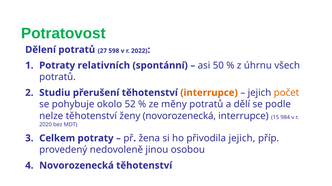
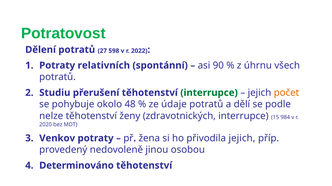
50: 50 -> 90 (218, 66)
interrupce colour: orange -> green (209, 93)
52: 52 -> 48 (130, 105)
měny: měny -> údaje (174, 105)
ženy novorozenecká: novorozenecká -> zdravotnických (179, 116)
Celkem: Celkem -> Venkov (57, 139)
Novorozenecká: Novorozenecká -> Determinováno (76, 166)
